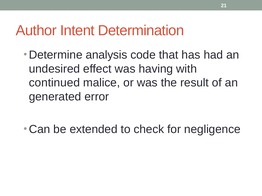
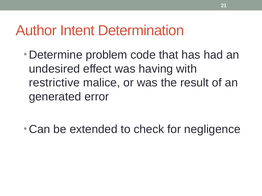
analysis: analysis -> problem (107, 55)
continued: continued -> restrictive (54, 83)
